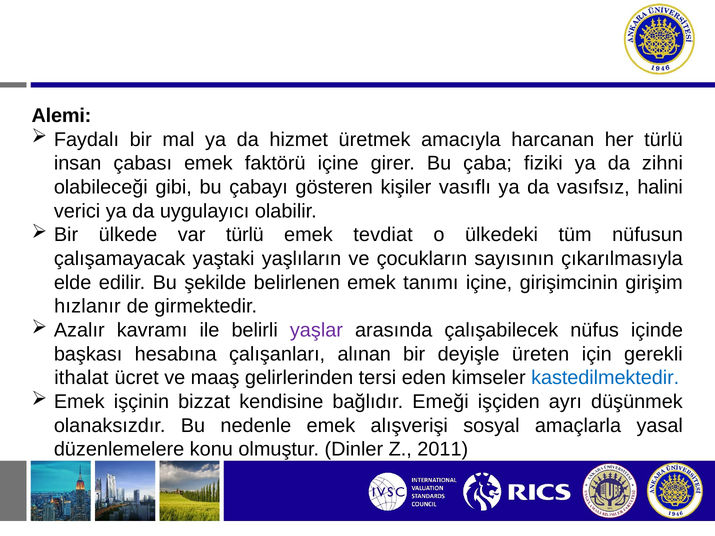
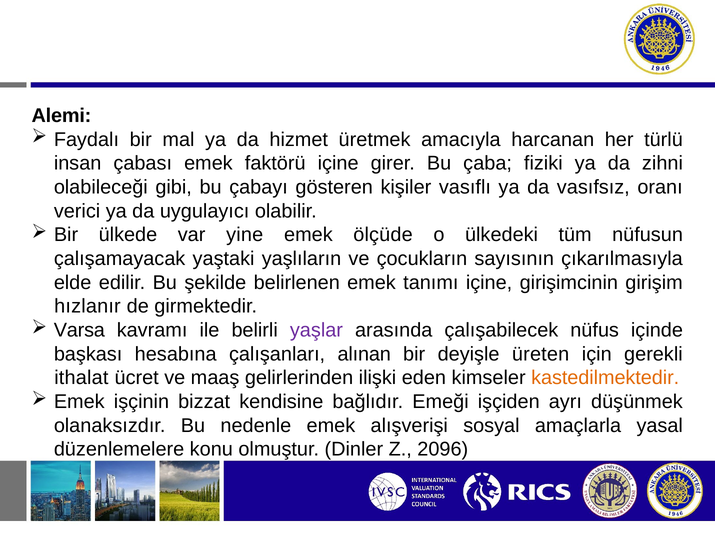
halini: halini -> oranı (660, 187)
var türlü: türlü -> yine (245, 235)
tevdiat: tevdiat -> ölçüde (383, 235)
Azalır: Azalır -> Varsa (79, 330)
tersi: tersi -> ilişki (377, 378)
kastedilmektedir colour: blue -> orange (605, 378)
2011: 2011 -> 2096 (443, 450)
